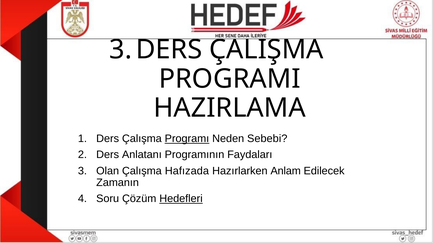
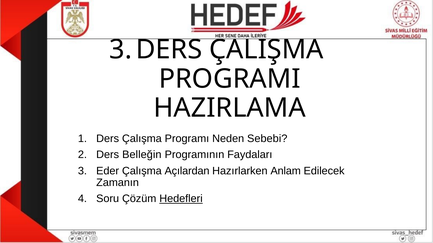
Programı underline: present -> none (187, 139)
Anlatanı: Anlatanı -> Belleğin (142, 155)
Olan: Olan -> Eder (108, 171)
Hafızada: Hafızada -> Açılardan (187, 171)
